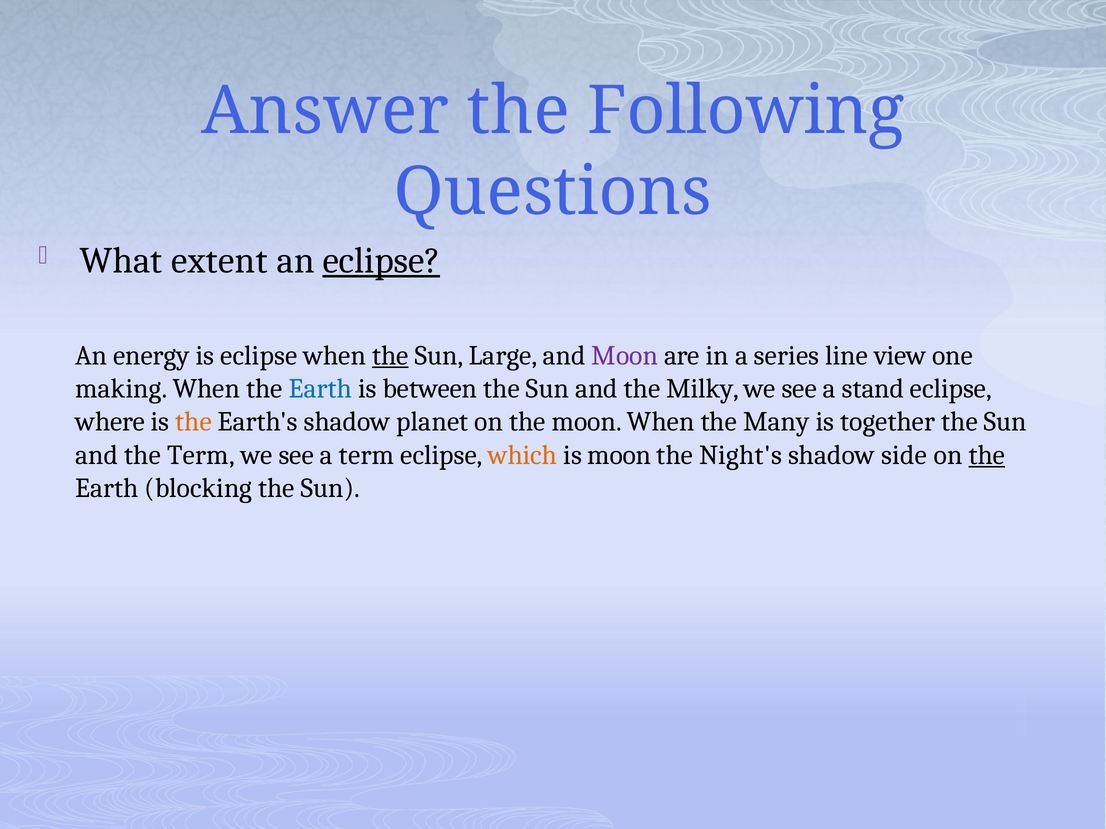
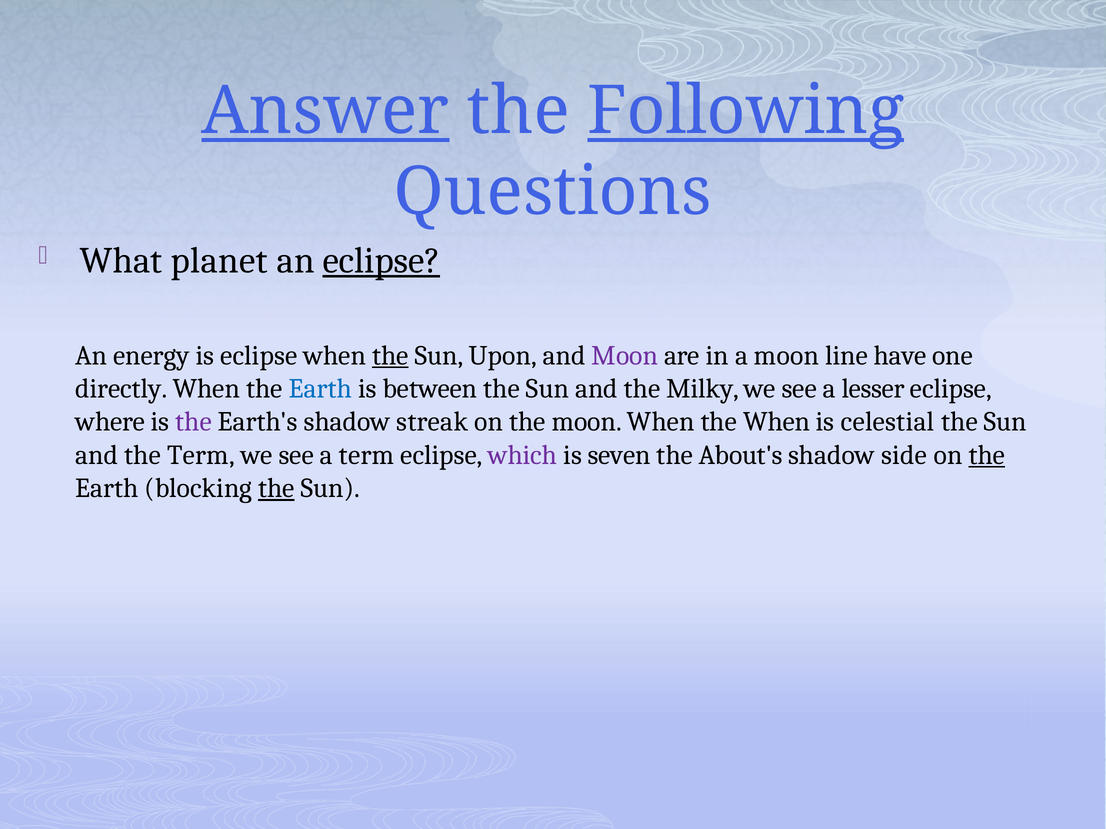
Answer underline: none -> present (325, 111)
Following underline: none -> present (746, 111)
extent: extent -> planet (219, 261)
Large: Large -> Upon (503, 356)
a series: series -> moon (787, 356)
view: view -> have (900, 356)
making: making -> directly (121, 389)
stand: stand -> lesser (873, 389)
the colour: orange -> purple (194, 422)
planet: planet -> streak (432, 422)
the Many: Many -> When (777, 422)
together: together -> celestial (888, 422)
which colour: orange -> purple (523, 455)
is moon: moon -> seven (619, 455)
Night's: Night's -> About's (741, 455)
the underline: none -> present (276, 488)
